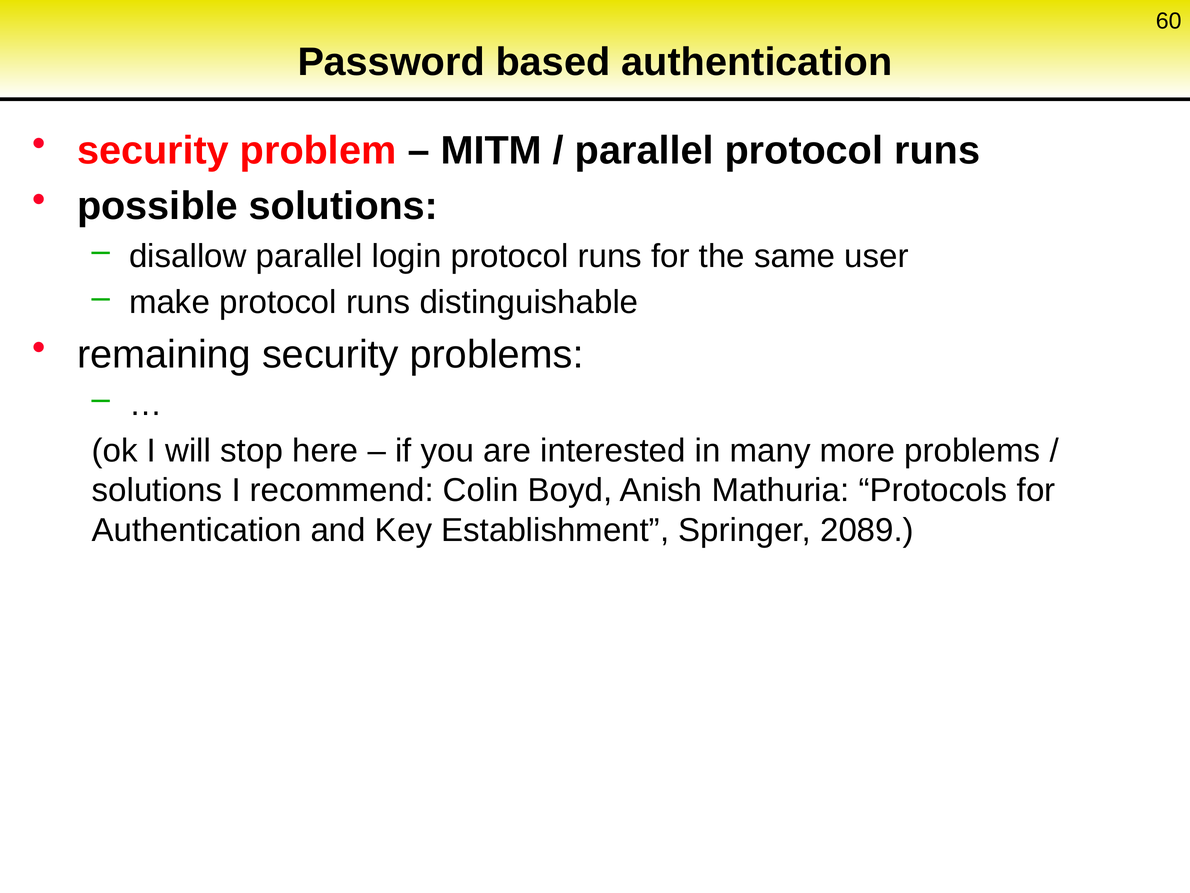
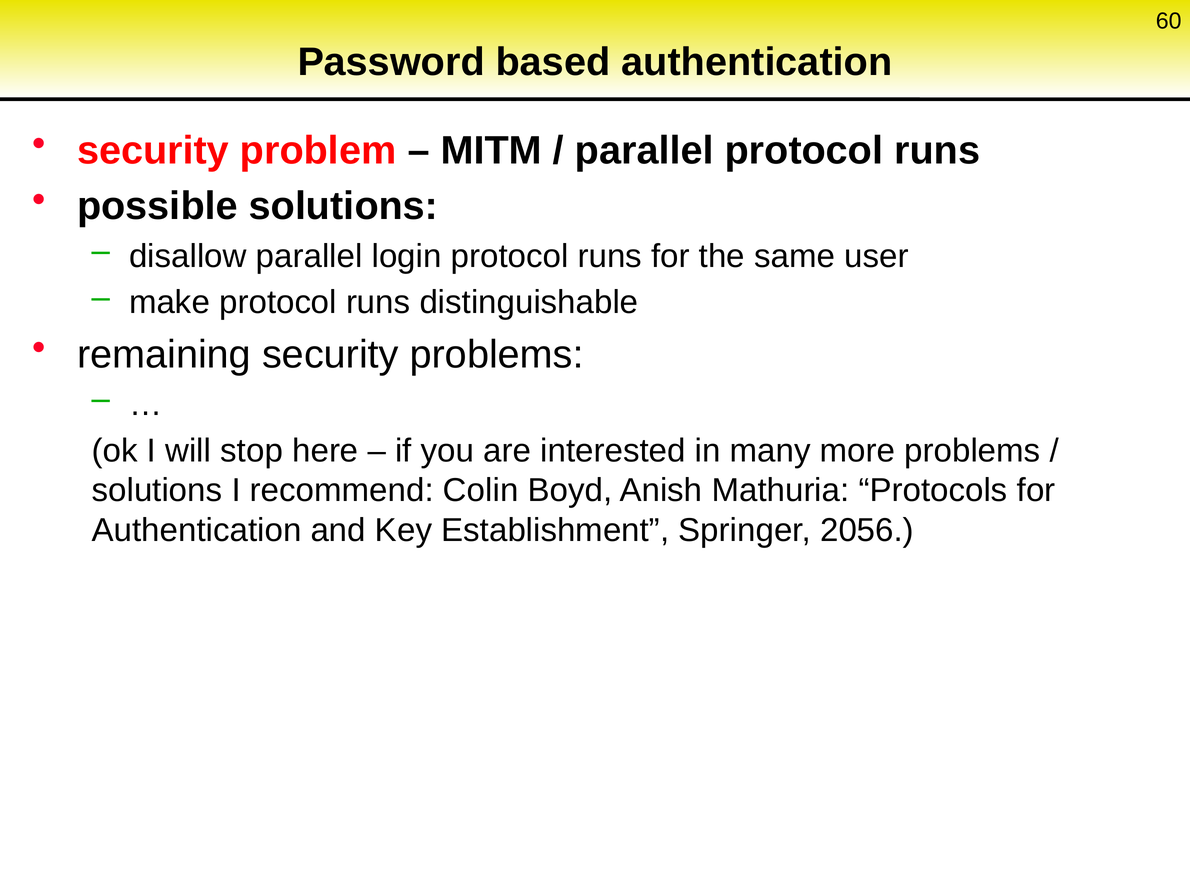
2089: 2089 -> 2056 (867, 530)
